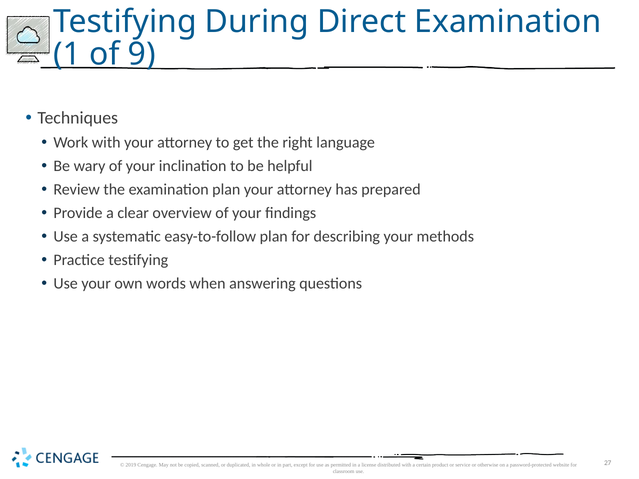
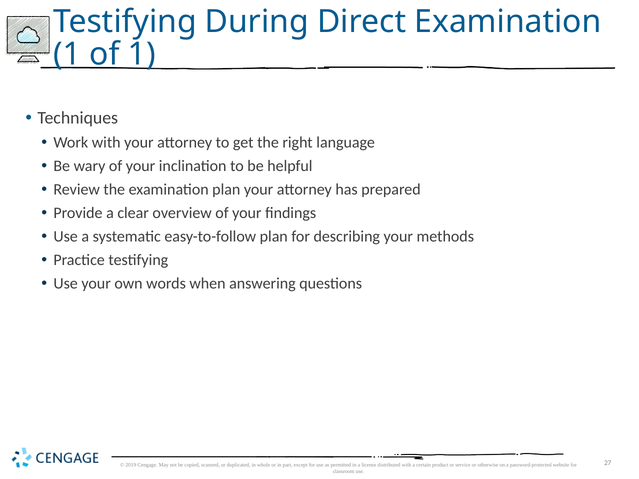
of 9: 9 -> 1 (142, 54)
